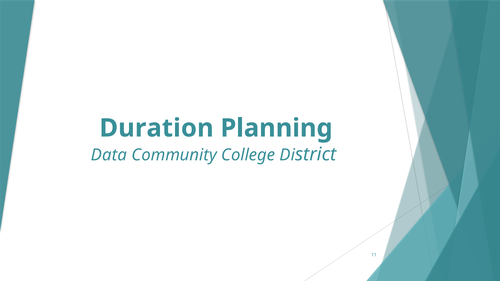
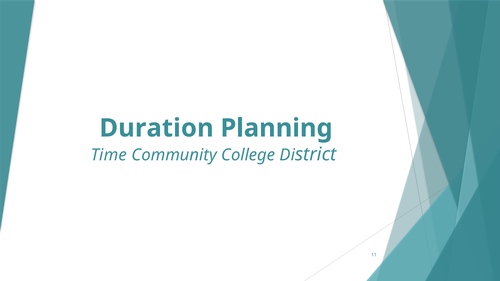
Data: Data -> Time (109, 155)
